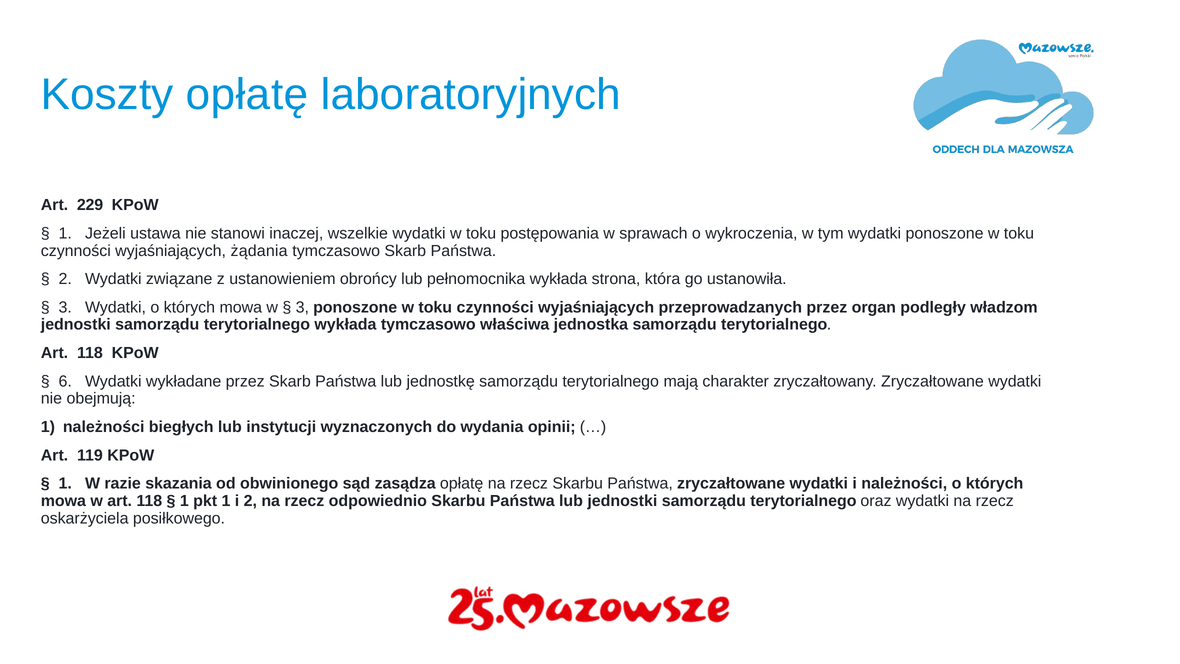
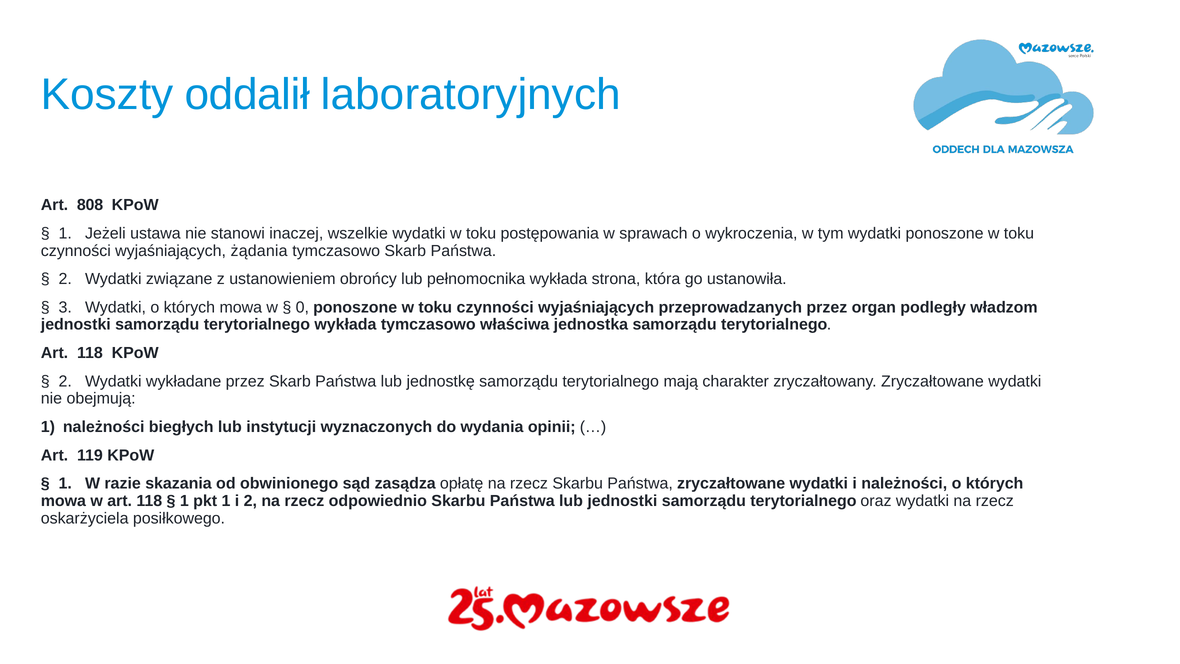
Koszty opłatę: opłatę -> oddalił (247, 95)
229: 229 -> 808 (90, 205)
3: 3 -> 0 (302, 307)
6: 6 -> 2 (65, 381)
